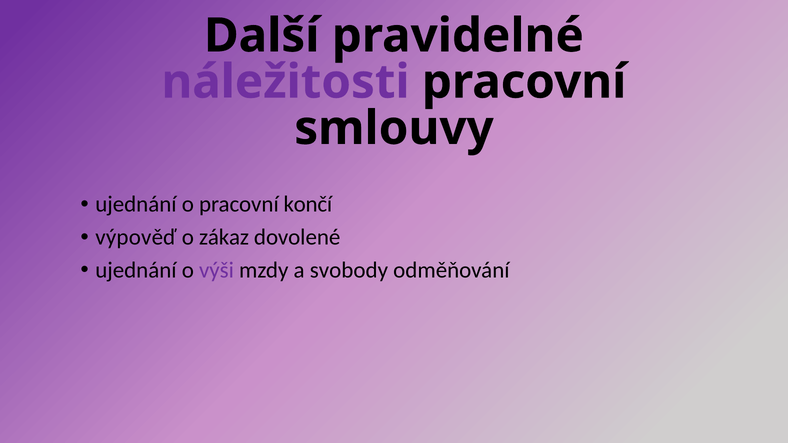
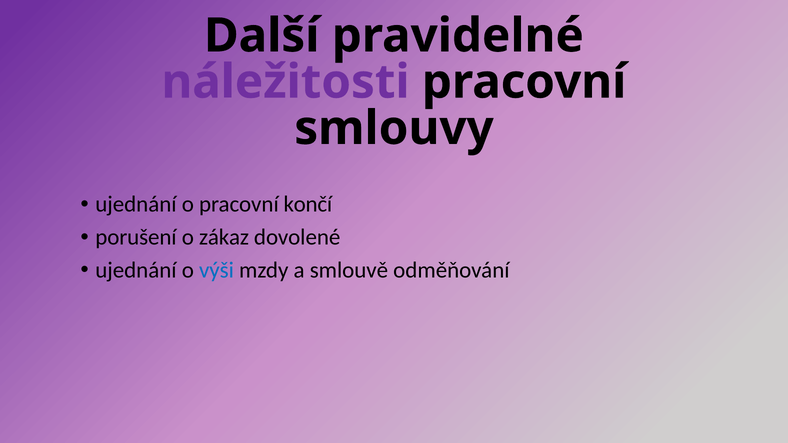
výpověď: výpověď -> porušení (136, 237)
výši colour: purple -> blue (216, 270)
svobody: svobody -> smlouvě (349, 270)
